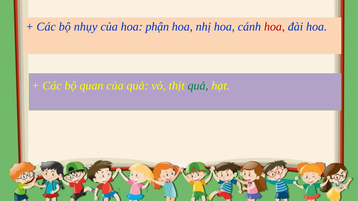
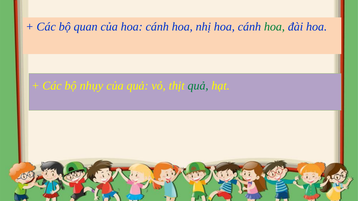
nhụy: nhụy -> quan (86, 27)
của hoa phận: phận -> cánh (157, 27)
hoa colour: red -> green (274, 27)
quan: quan -> nhụy (91, 86)
